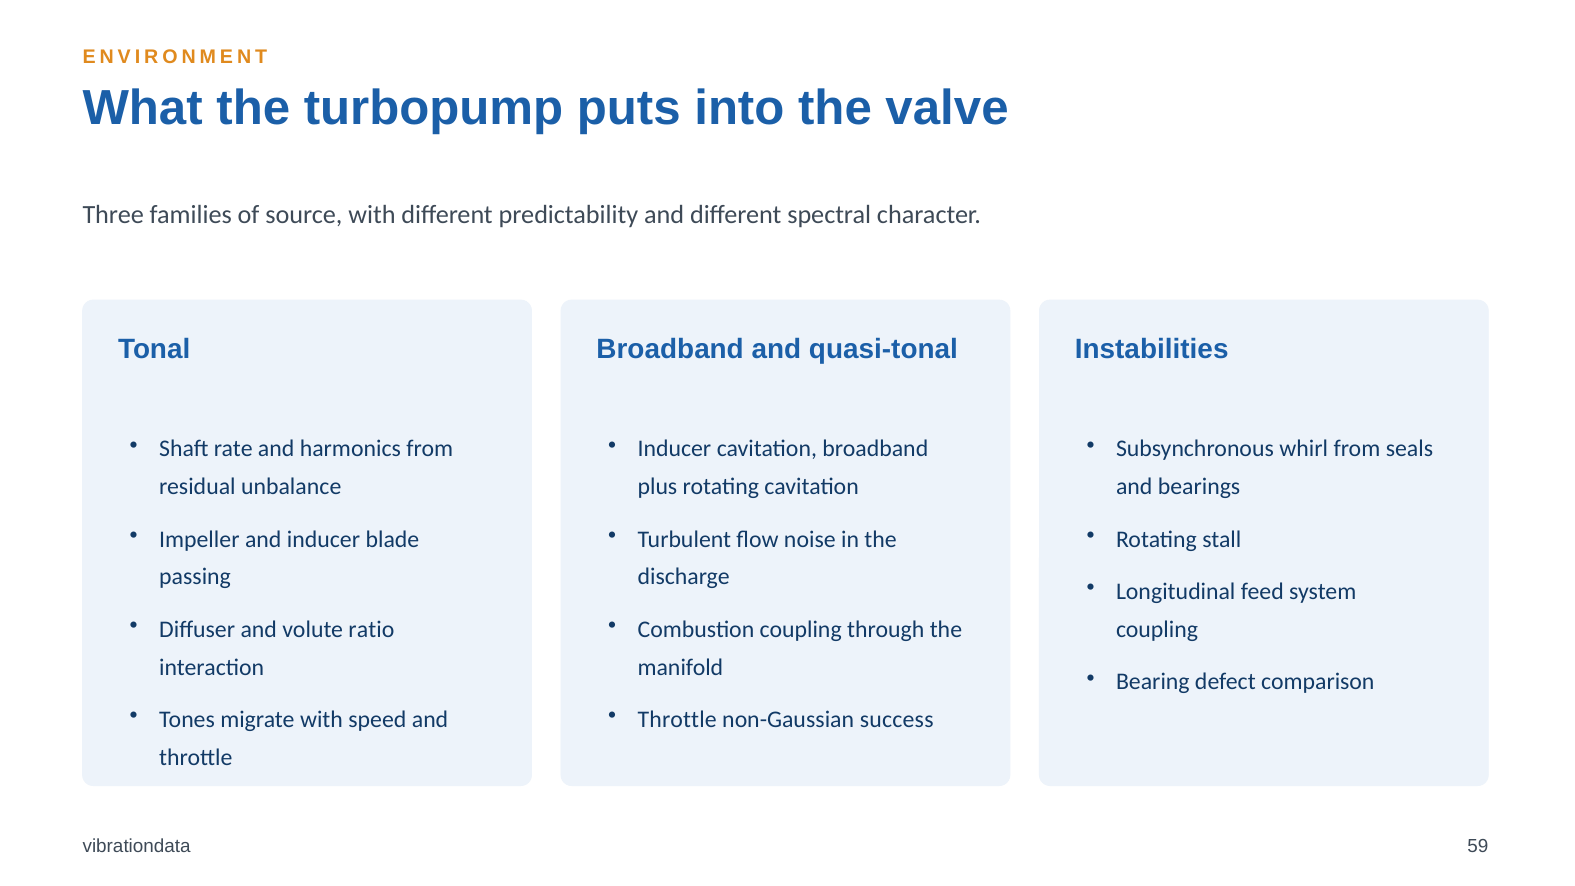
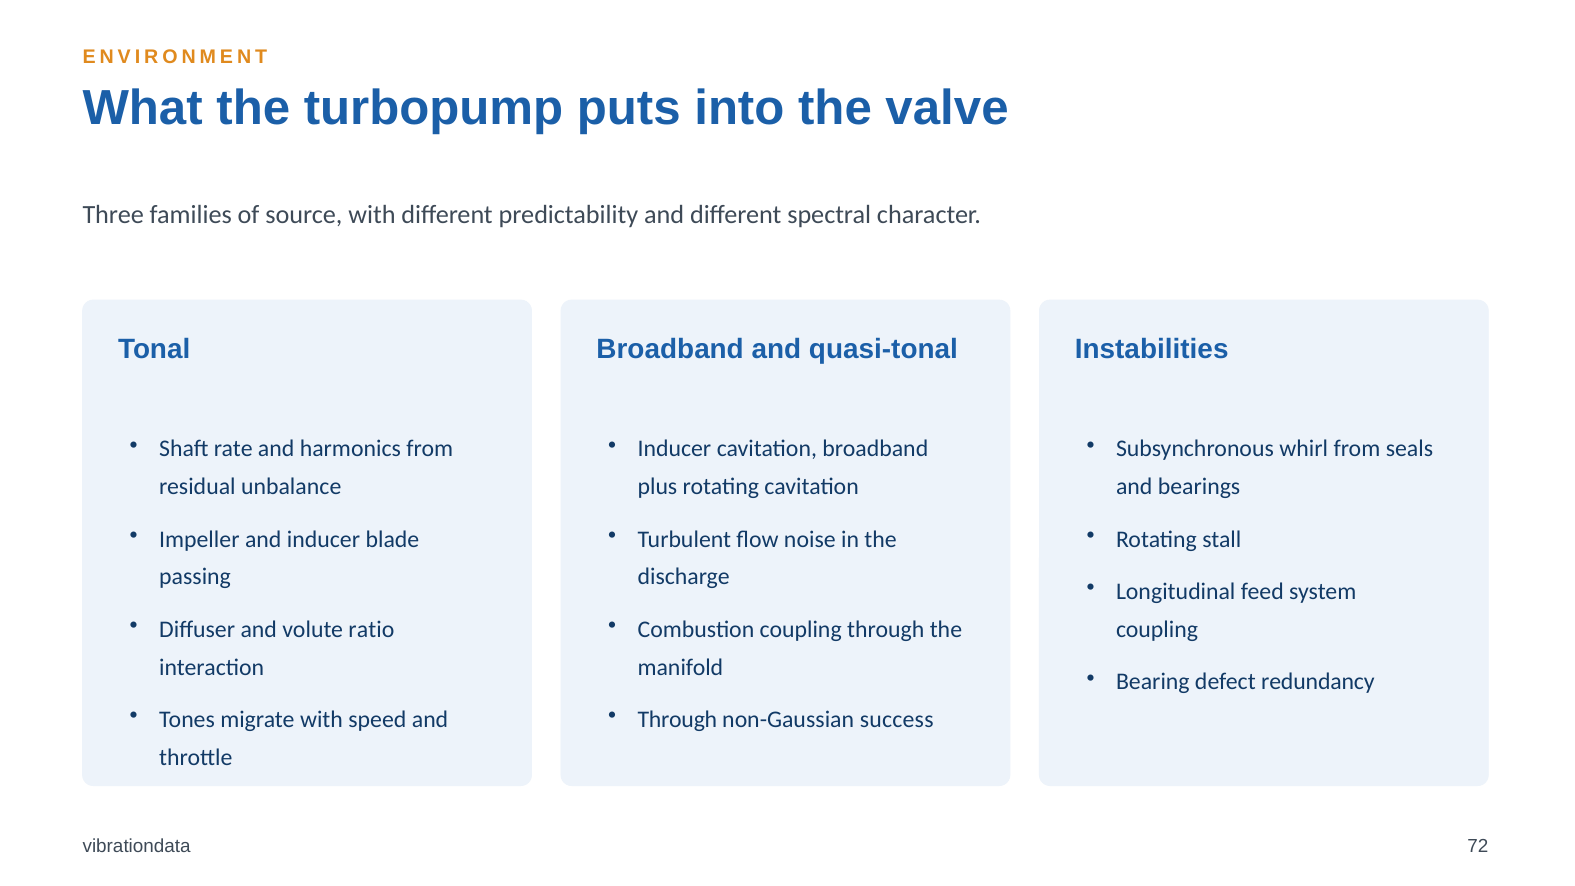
comparison: comparison -> redundancy (1318, 682)
Throttle: Throttle -> Through (677, 720)
59: 59 -> 72 (1478, 846)
